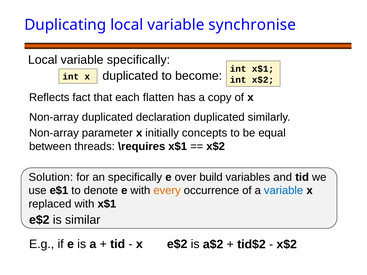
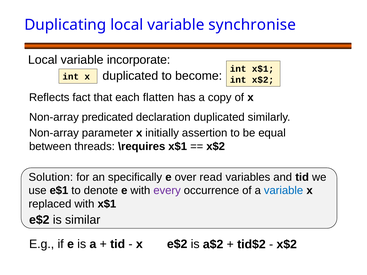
variable specifically: specifically -> incorporate (139, 60)
Non-array duplicated: duplicated -> predicated (107, 117)
concepts: concepts -> assertion (205, 133)
build: build -> read (211, 177)
every colour: orange -> purple (167, 191)
